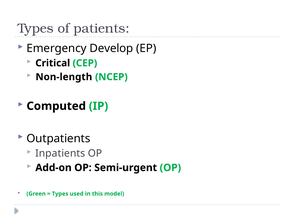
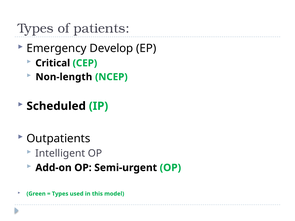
Computed: Computed -> Scheduled (56, 106)
Inpatients: Inpatients -> Intelligent (60, 154)
